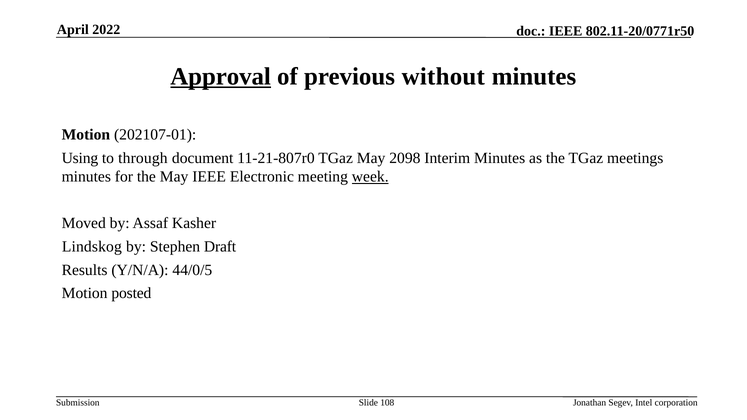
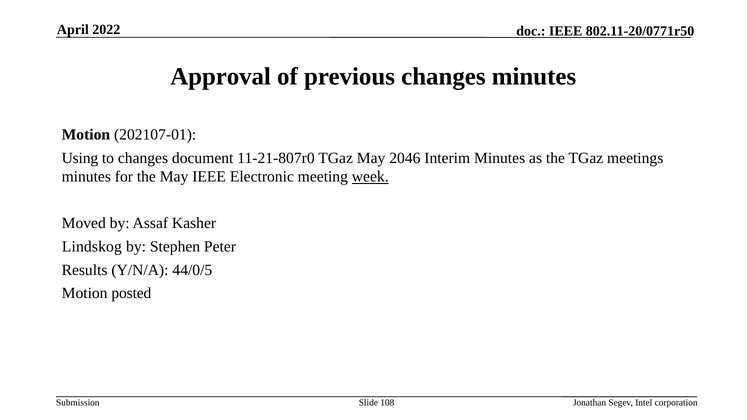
Approval underline: present -> none (221, 76)
previous without: without -> changes (443, 76)
to through: through -> changes (143, 158)
2098: 2098 -> 2046 (405, 158)
Draft: Draft -> Peter (220, 247)
